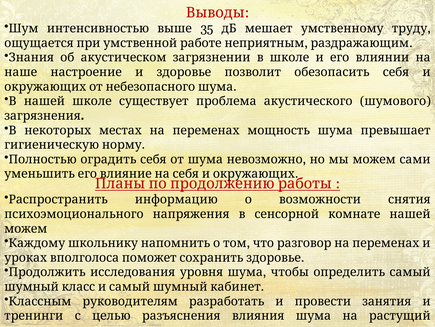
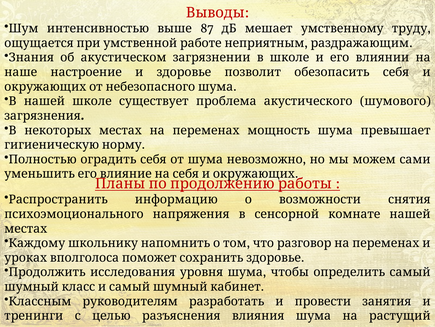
35: 35 -> 87 (207, 28)
можем: можем -> местах (26, 228)
